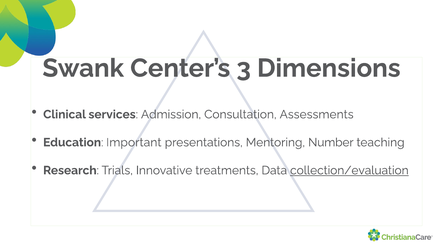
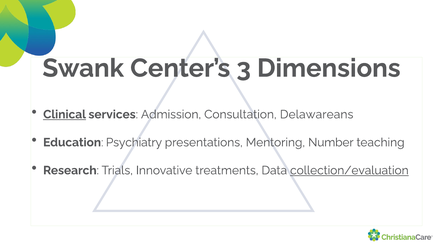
Clinical underline: none -> present (65, 114)
Assessments: Assessments -> Delawareans (317, 114)
Important: Important -> Psychiatry (134, 143)
